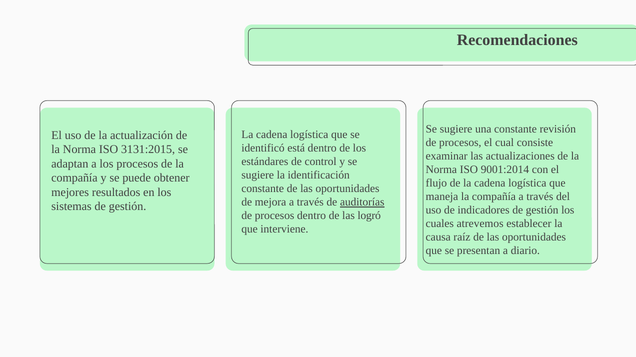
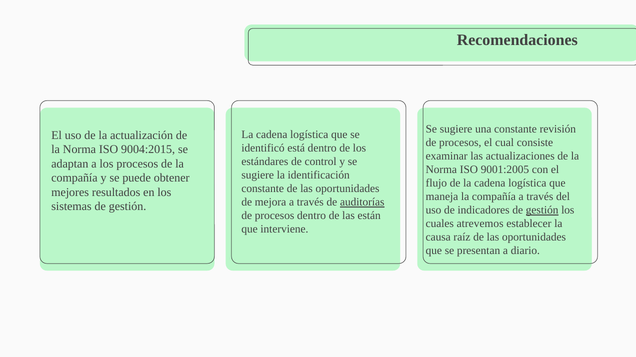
3131:2015: 3131:2015 -> 9004:2015 (148, 150)
9001:2014: 9001:2014 -> 9001:2005 (505, 170)
gestión underline: none -> present (542, 211)
logró: logró -> están (369, 216)
